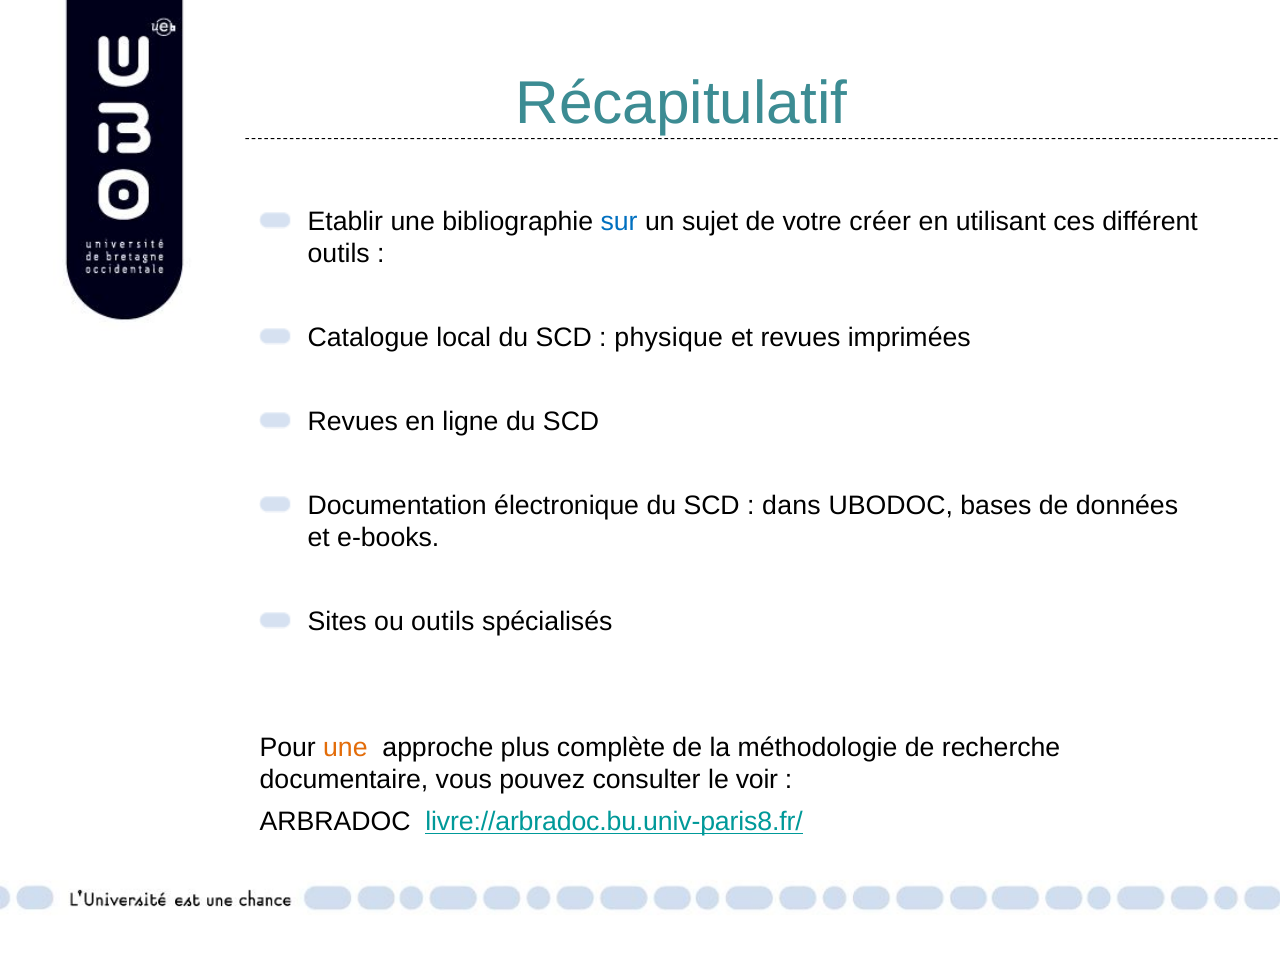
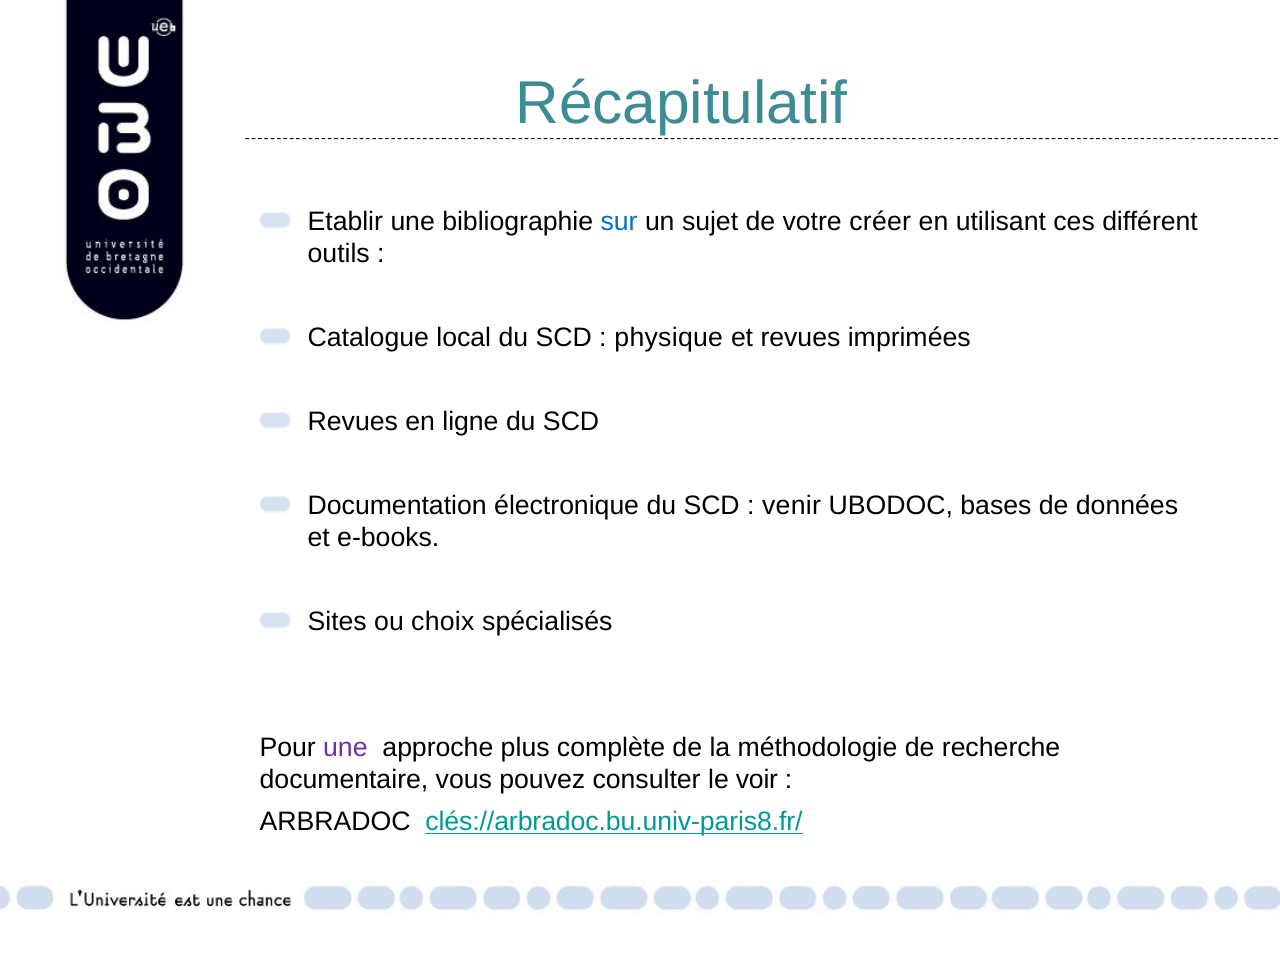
dans: dans -> venir (791, 506)
ou outils: outils -> choix (443, 622)
une colour: orange -> purple (345, 748)
livre://arbradoc.bu.univ-paris8.fr/: livre://arbradoc.bu.univ-paris8.fr/ -> clés://arbradoc.bu.univ-paris8.fr/ (614, 822)
